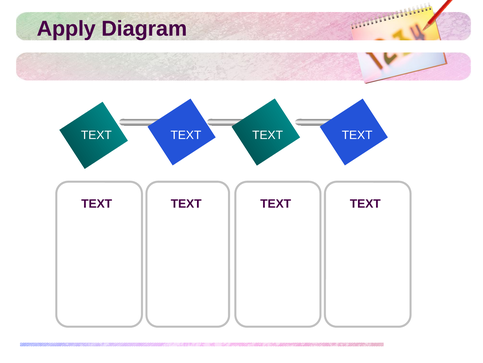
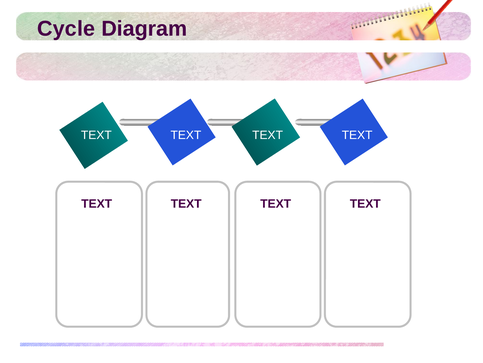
Apply: Apply -> Cycle (66, 29)
